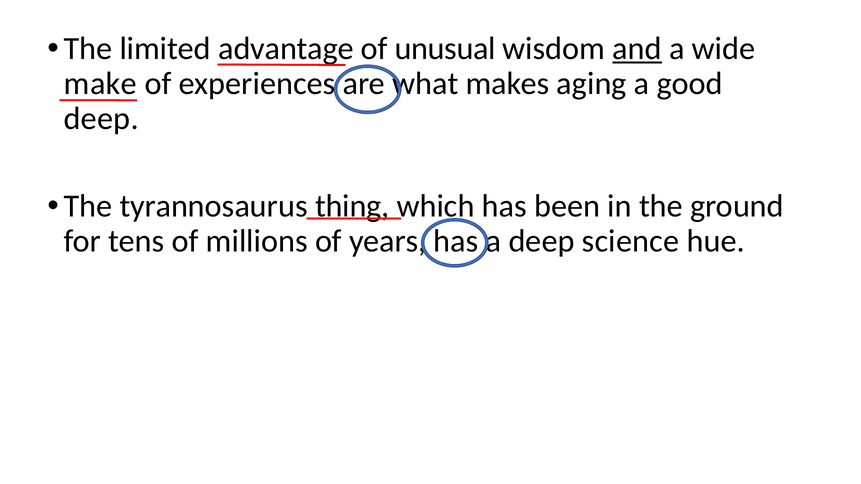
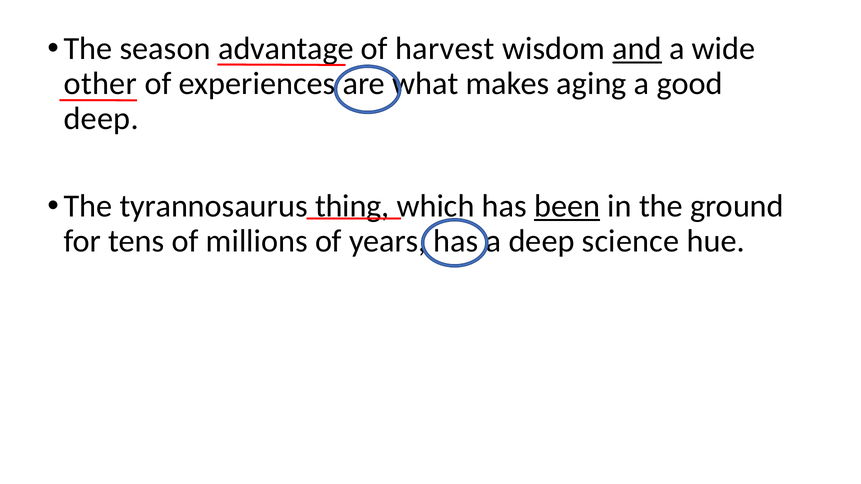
limited: limited -> season (165, 49)
unusual: unusual -> harvest (445, 49)
make: make -> other (100, 84)
been underline: none -> present (567, 206)
